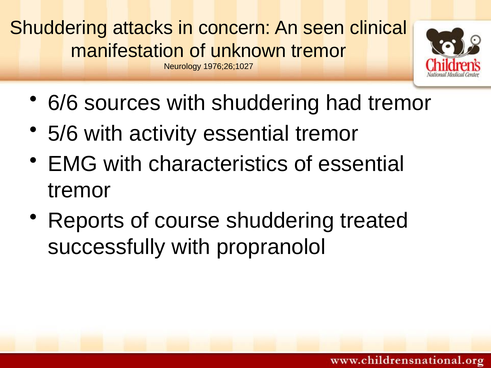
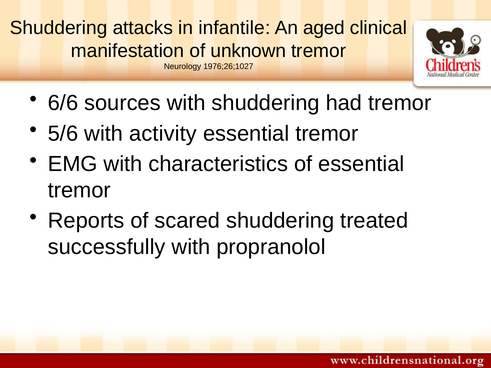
concern: concern -> infantile (234, 28)
seen: seen -> aged (324, 28)
course: course -> scared (187, 221)
